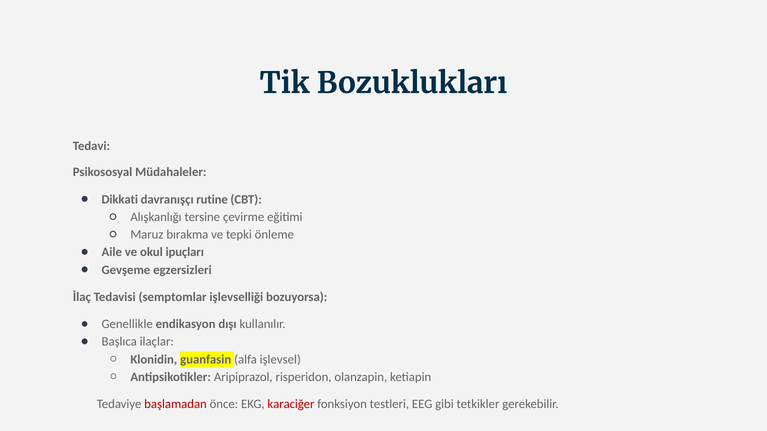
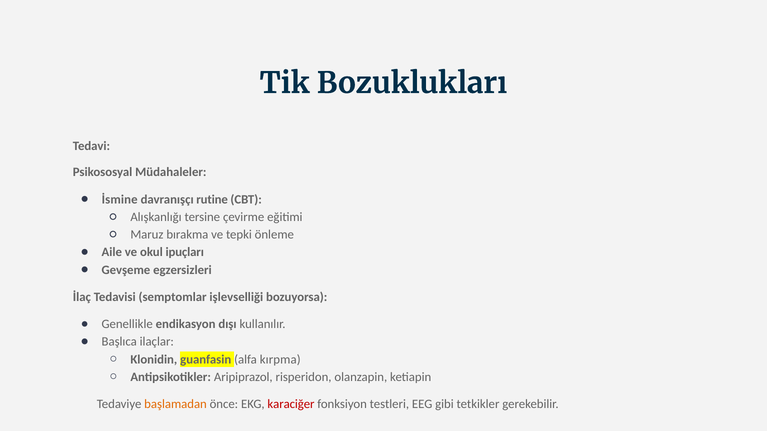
Dikkati: Dikkati -> İsmine (120, 200)
işlevsel: işlevsel -> kırpma (280, 360)
başlamadan colour: red -> orange (176, 405)
